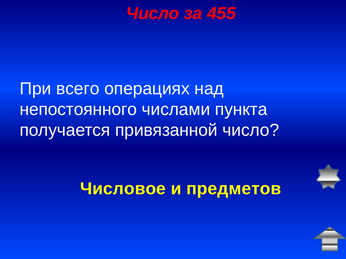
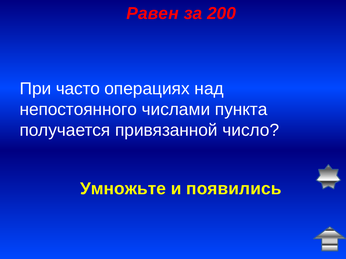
Число: Число -> Равен (153, 13)
455: 455 -> 200 (221, 13)
всего: всего -> часто (78, 89)
Числовое: Числовое -> Умножьте (123, 189)
предметов: предметов -> появились (234, 189)
